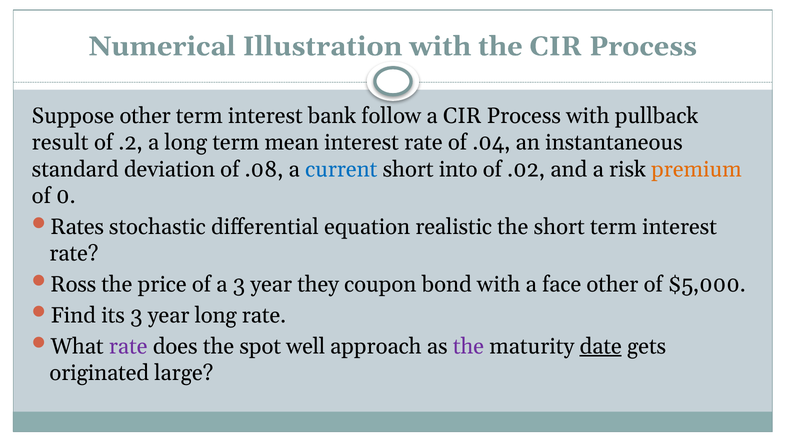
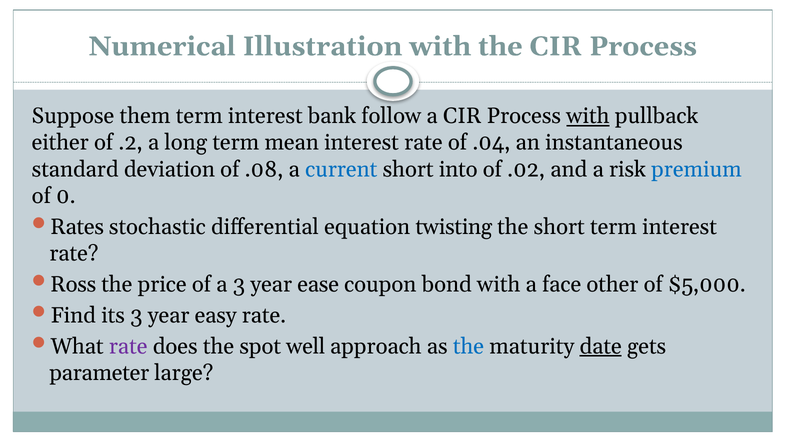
Suppose other: other -> them (145, 116)
with underline: none -> present (588, 116)
result: result -> either (60, 143)
premium colour: orange -> blue (696, 169)
realistic: realistic -> twisting (454, 227)
they: they -> ease (318, 284)
year long: long -> easy (216, 315)
the colour: purple -> blue (468, 346)
originated: originated -> parameter (99, 373)
